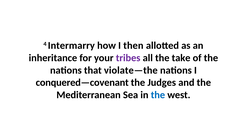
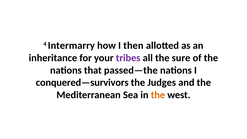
take: take -> sure (181, 58)
violate—the: violate—the -> passed—the (131, 70)
conquered—covenant: conquered—covenant -> conquered—survivors (82, 83)
the colour: blue -> orange (158, 95)
